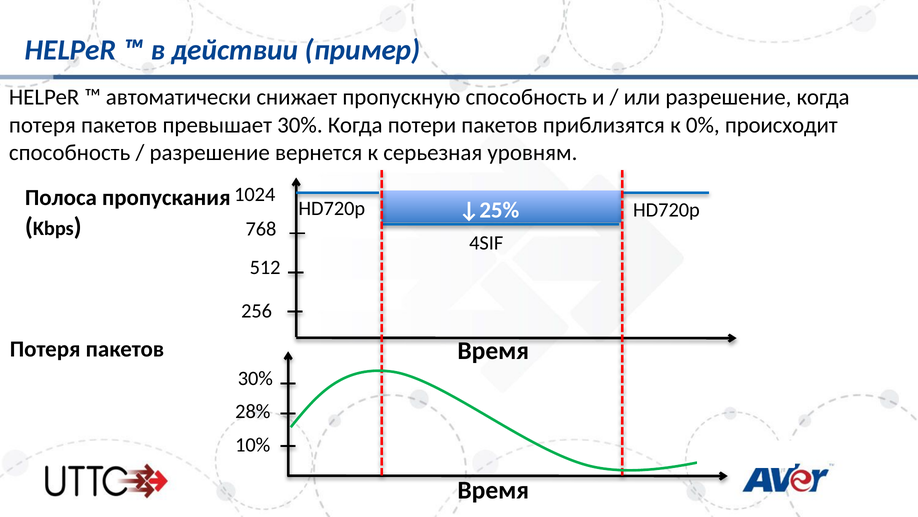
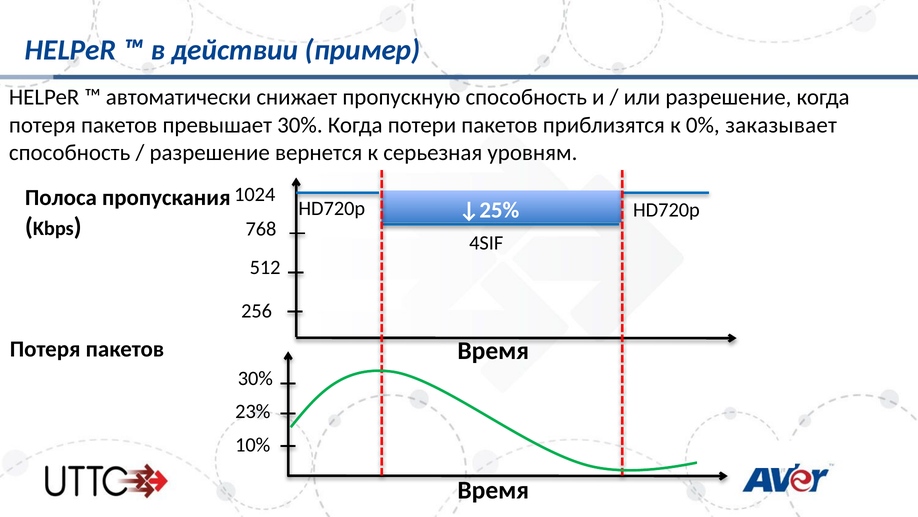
происходит: происходит -> заказывает (781, 125)
28%: 28% -> 23% (253, 411)
